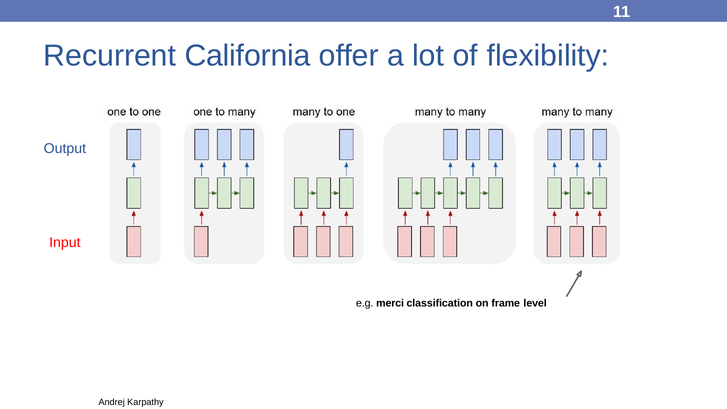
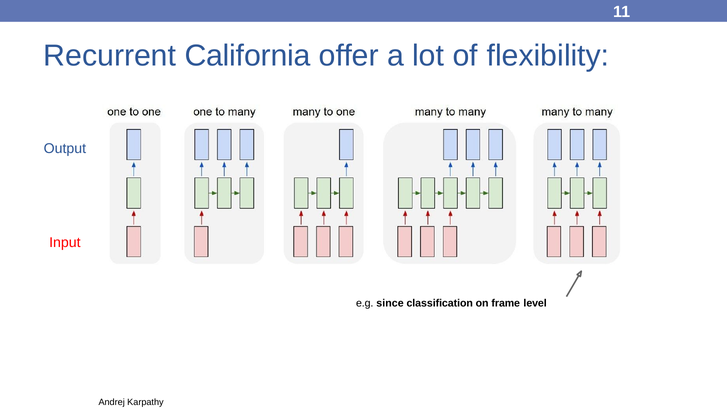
merci: merci -> since (390, 303)
